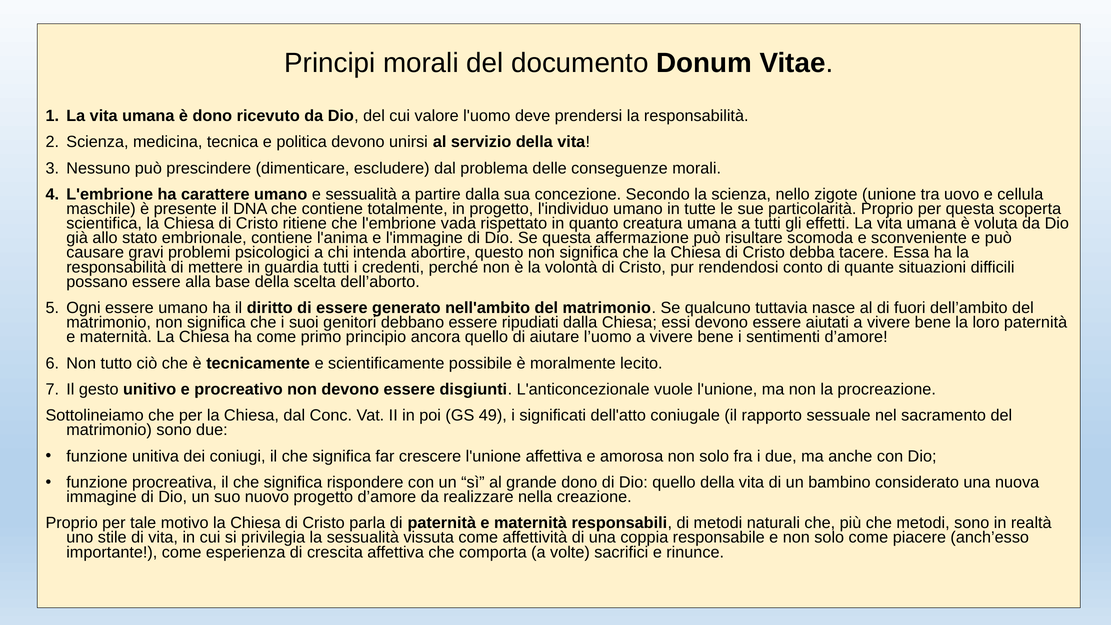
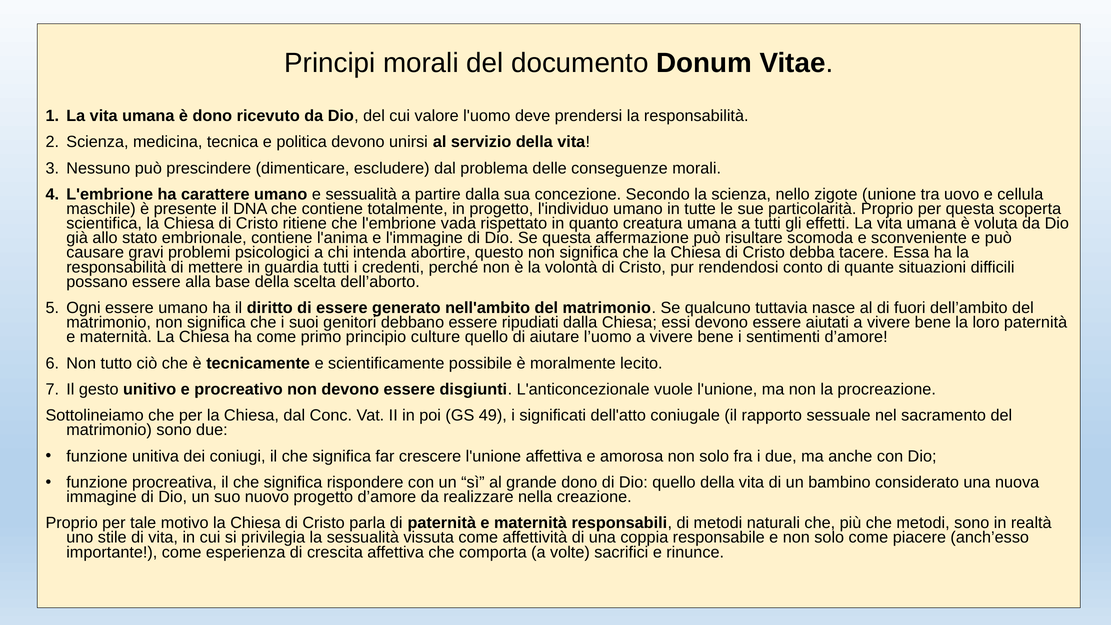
ancora: ancora -> culture (435, 337)
